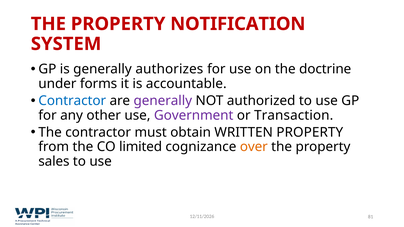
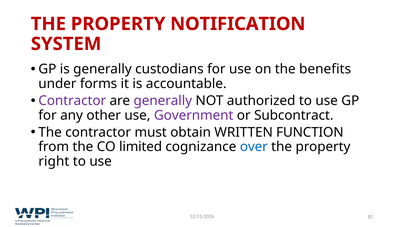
authorizes: authorizes -> custodians (169, 69)
doctrine: doctrine -> benefits (325, 69)
Contractor colour: blue -> purple (72, 101)
Transaction: Transaction -> Subcontract (294, 115)
WRITTEN PROPERTY: PROPERTY -> FUNCTION (310, 132)
over colour: orange -> blue (254, 147)
sales: sales -> right (54, 162)
